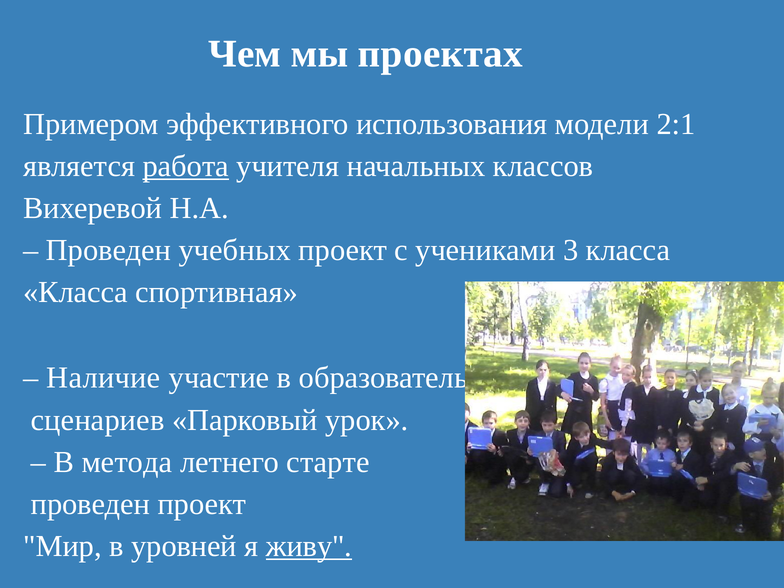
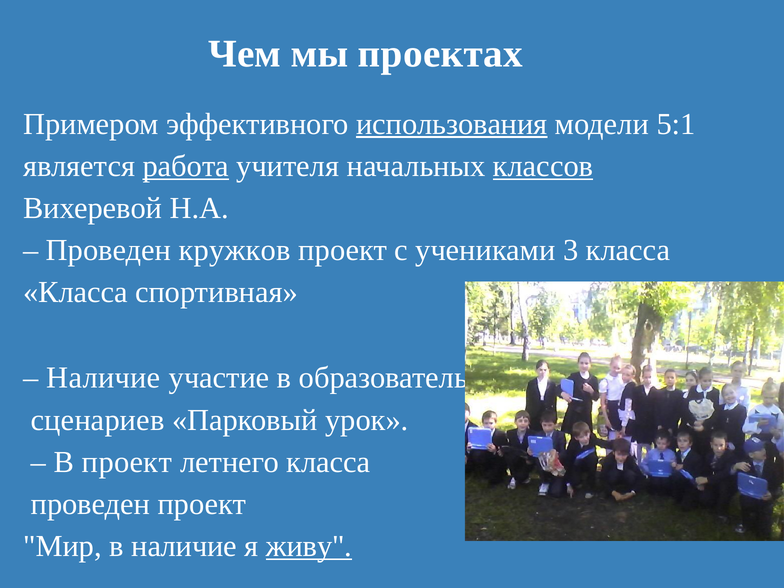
использования underline: none -> present (452, 124)
2:1: 2:1 -> 5:1 (676, 124)
классов underline: none -> present (543, 166)
учебных: учебных -> кружков (235, 250)
В метода: метода -> проект (127, 462)
летнего старте: старте -> класса (328, 462)
в уровней: уровней -> наличие (184, 546)
